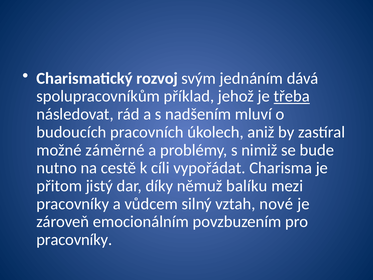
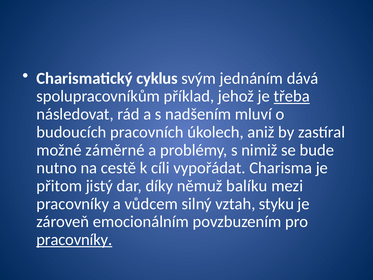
rozvoj: rozvoj -> cyklus (157, 78)
nové: nové -> styku (276, 204)
pracovníky underline: none -> present (74, 239)
